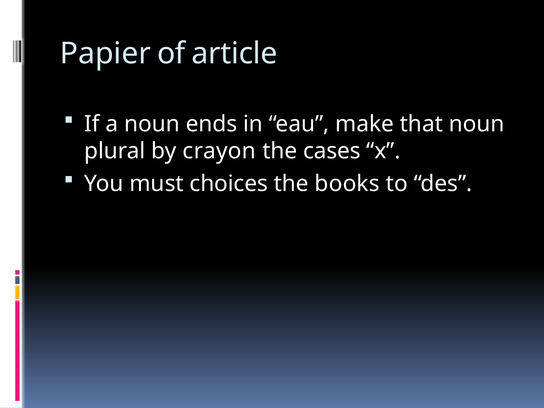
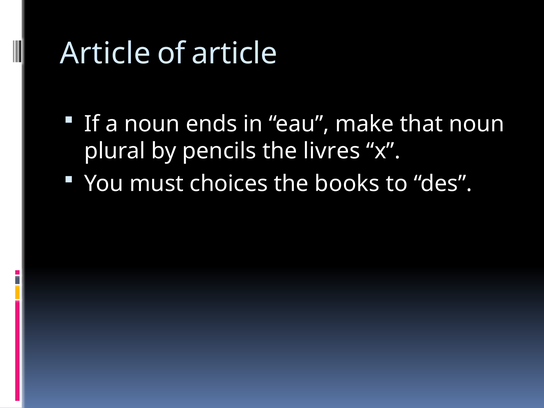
Papier: Papier -> Article (105, 53)
crayon: crayon -> pencils (219, 151)
cases: cases -> livres (332, 151)
